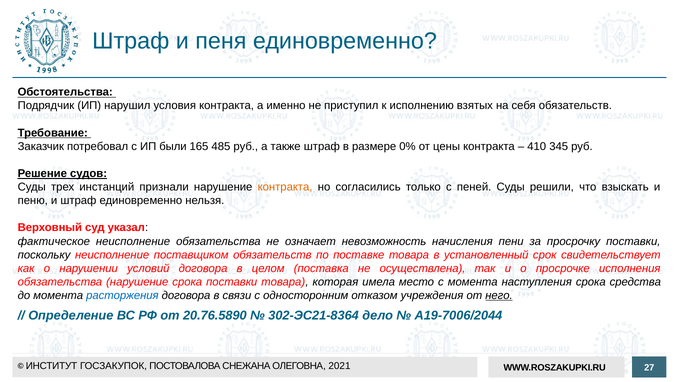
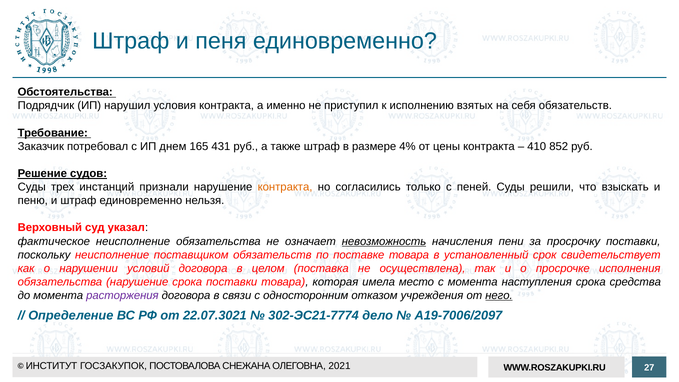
были: были -> днем (173, 146)
485: 485 -> 431 (221, 146)
0%: 0% -> 4% (407, 146)
345: 345 -> 852 (559, 146)
невозможность underline: none -> present (384, 241)
расторжения colour: blue -> purple (122, 295)
20.76.5890: 20.76.5890 -> 22.07.3021 (215, 315)
302-ЭС21-8364: 302-ЭС21-8364 -> 302-ЭС21-7774 (314, 315)
А19-7006/2044: А19-7006/2044 -> А19-7006/2097 (458, 315)
